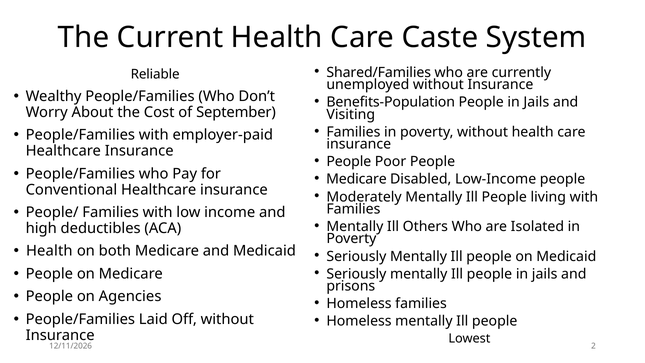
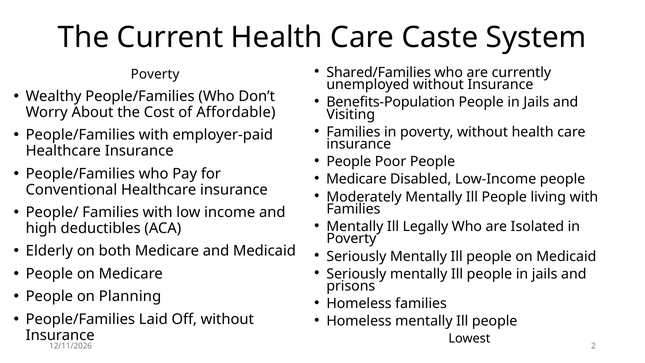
Reliable: Reliable -> Poverty (155, 74)
September: September -> Affordable (236, 112)
Others: Others -> Legally (425, 226)
Health: Health -> Elderly (49, 251)
Agencies: Agencies -> Planning (130, 296)
